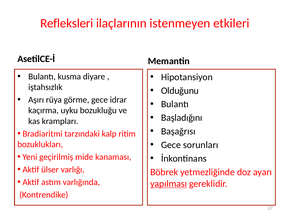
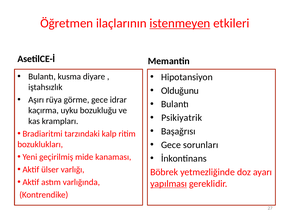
Refleksleri: Refleksleri -> Öğretmen (67, 23)
istenmeyen underline: none -> present (180, 23)
Başladığını: Başladığını -> Psikiyatrik (182, 117)
